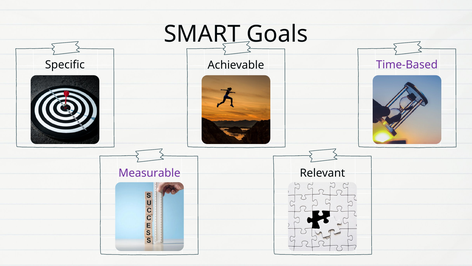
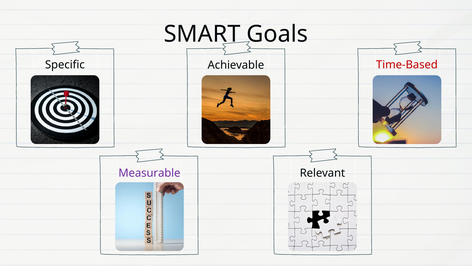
Time-Based colour: purple -> red (407, 65)
